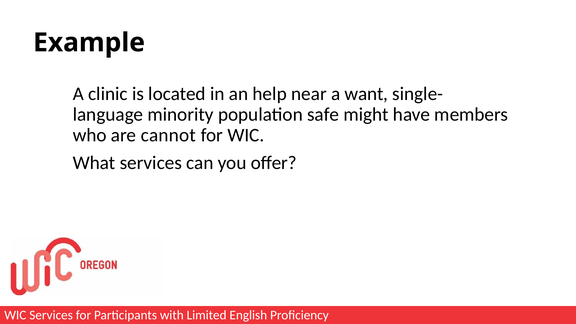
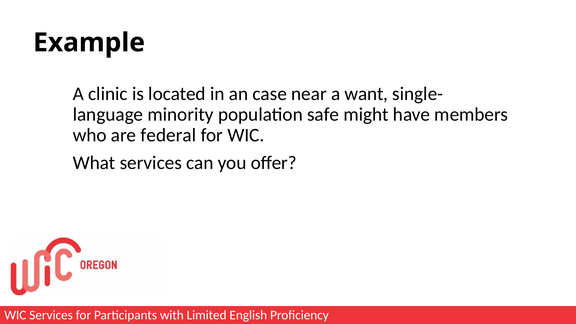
help: help -> case (270, 94)
cannot: cannot -> federal (168, 135)
